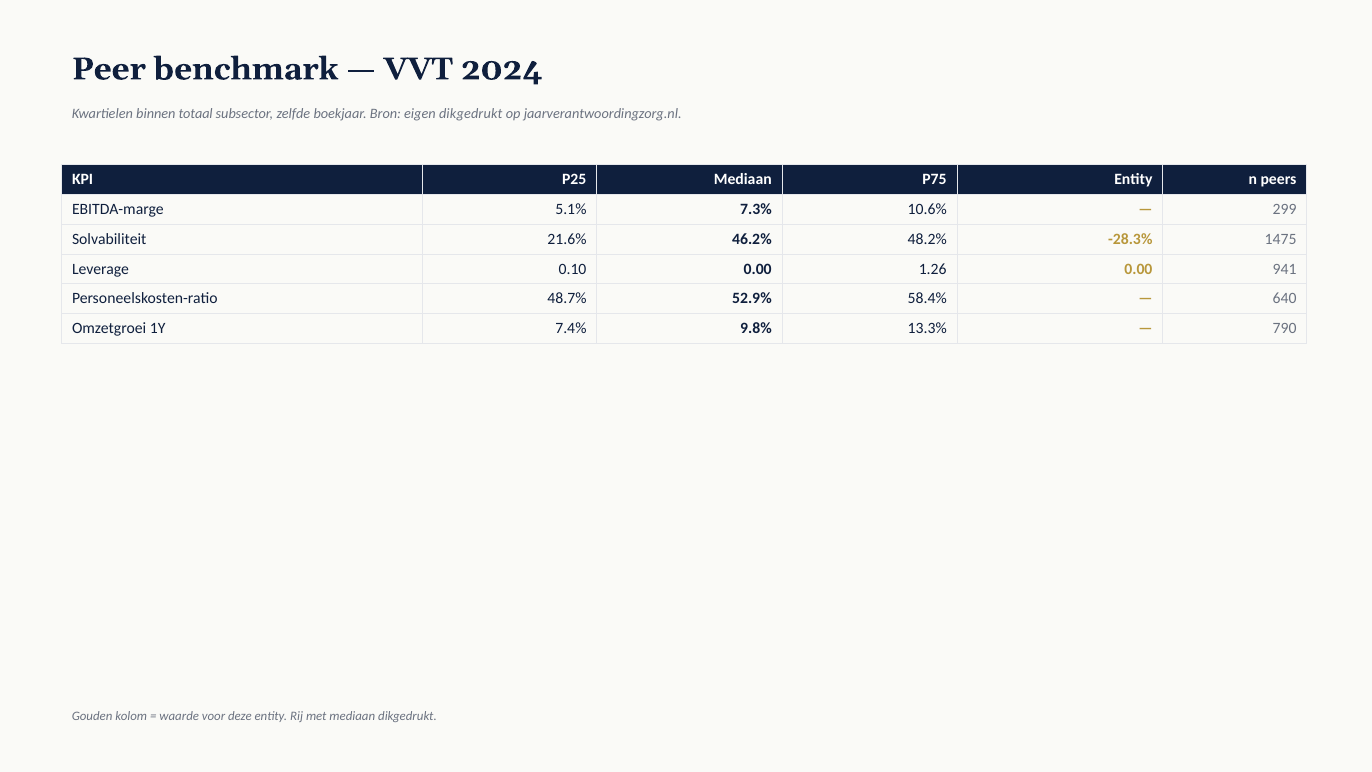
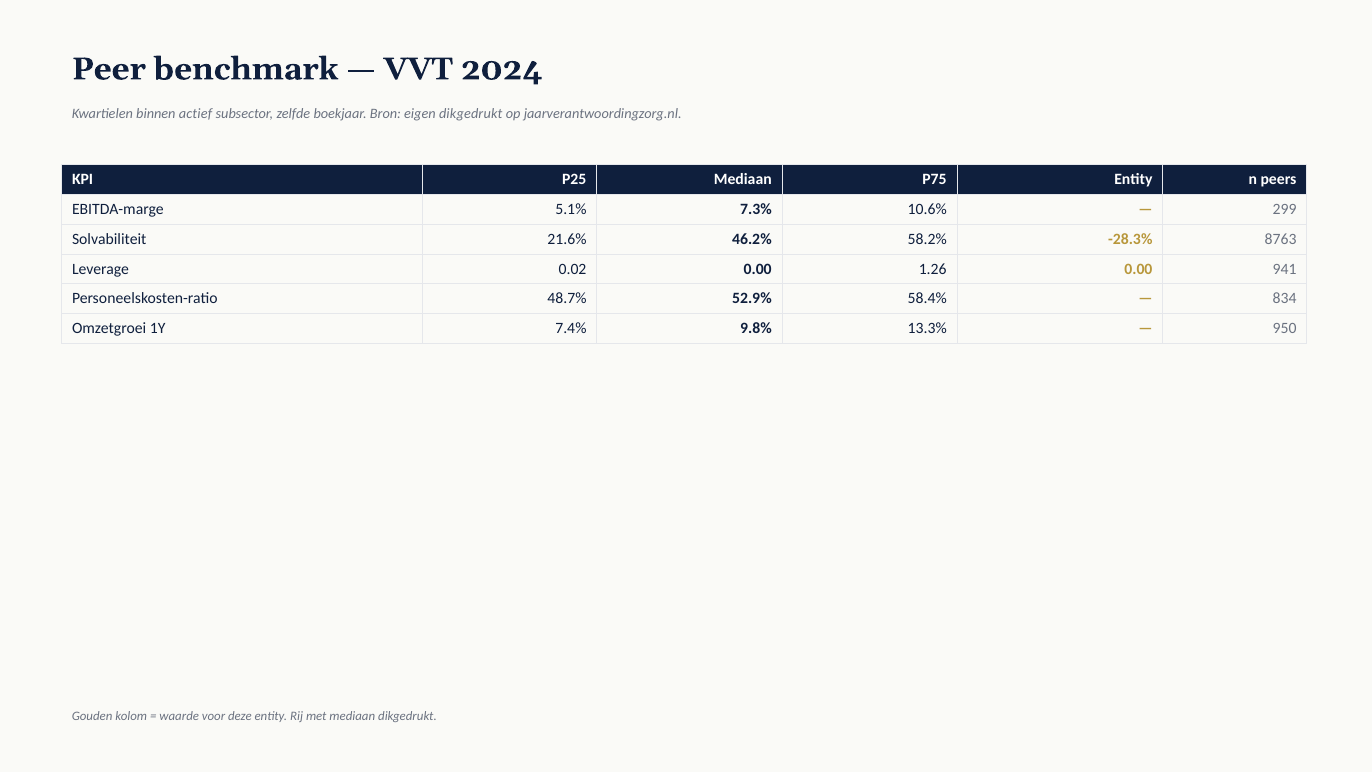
totaal: totaal -> actief (196, 114)
48.2%: 48.2% -> 58.2% (927, 239)
1475: 1475 -> 8763 (1281, 239)
0.10: 0.10 -> 0.02 (573, 269)
640: 640 -> 834 (1285, 299)
790: 790 -> 950 (1285, 328)
